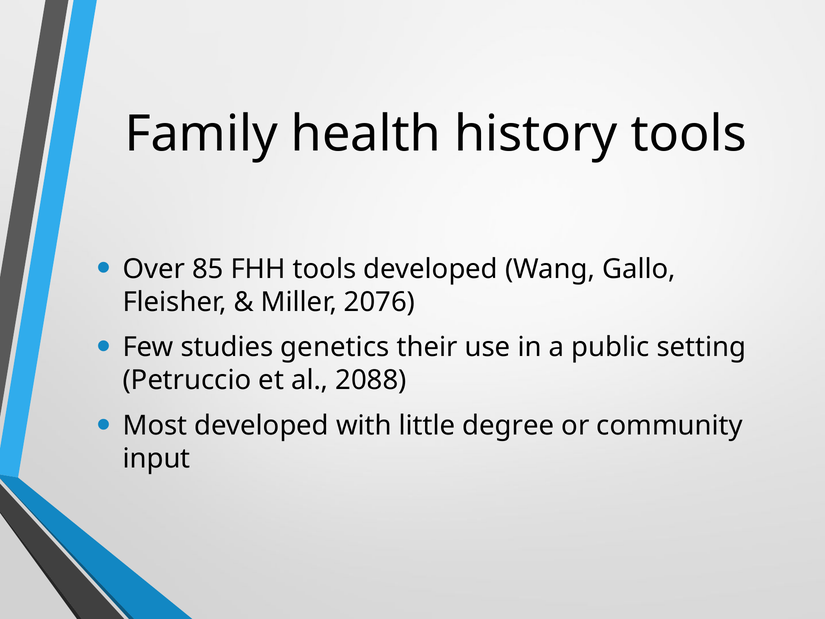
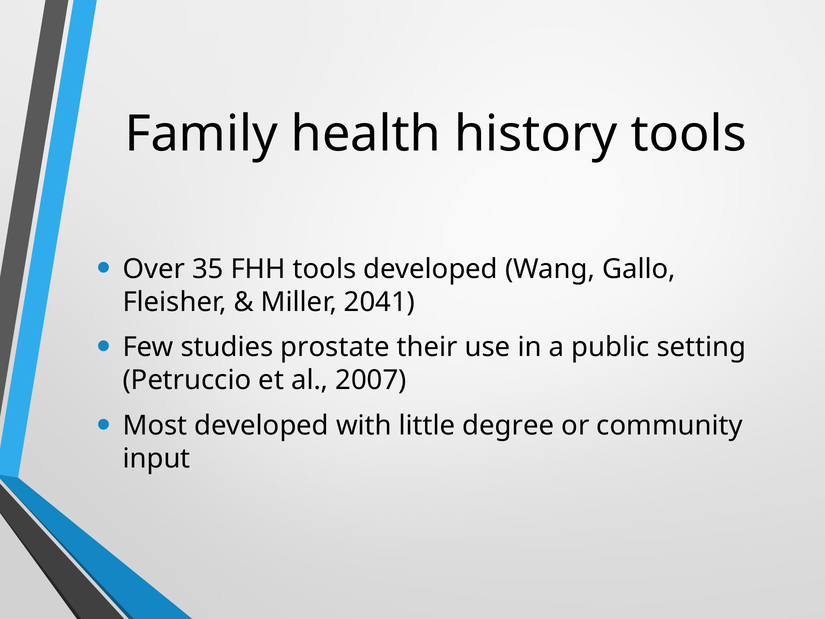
85: 85 -> 35 (208, 269)
2076: 2076 -> 2041 (380, 302)
genetics: genetics -> prostate (335, 347)
2088: 2088 -> 2007 (371, 380)
